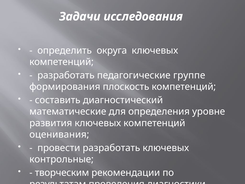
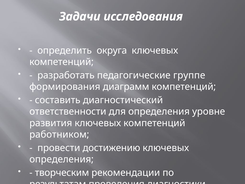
плоскость: плоскость -> диаграмм (126, 87)
математические: математические -> ответственности (68, 111)
оценивания: оценивания -> работником (59, 134)
провести разработать: разработать -> достижению (111, 148)
контрольные: контрольные -> определения (62, 159)
